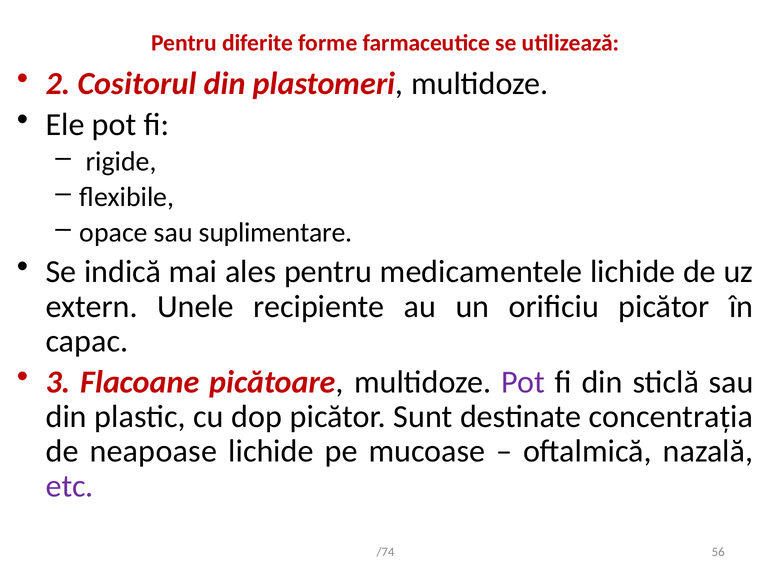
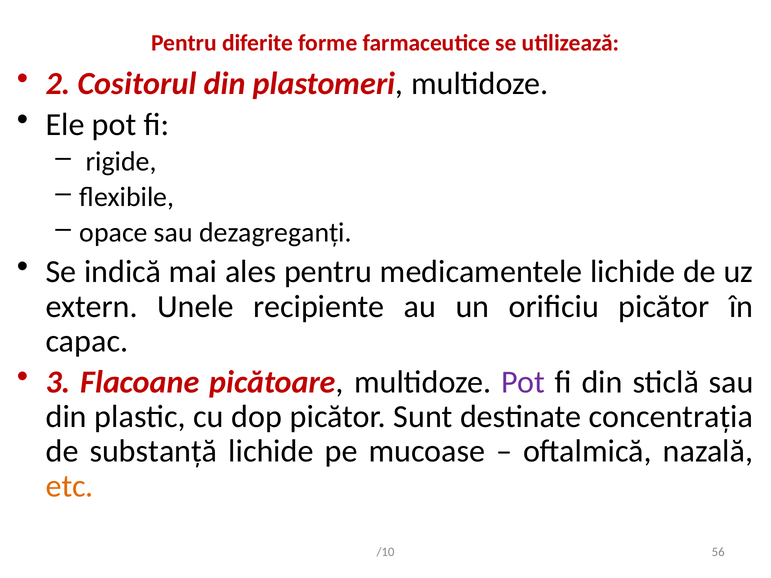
suplimentare: suplimentare -> dezagreganţi (275, 233)
neapoase: neapoase -> substanţă (153, 451)
etc colour: purple -> orange (70, 486)
/74: /74 -> /10 (386, 552)
